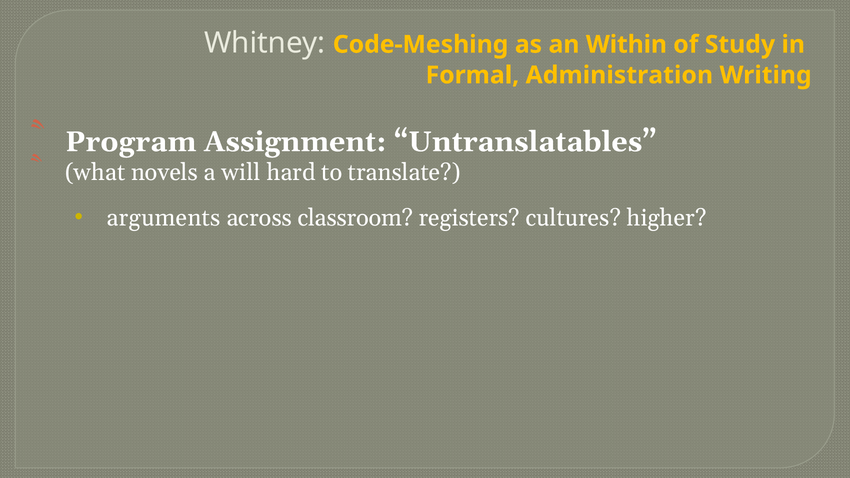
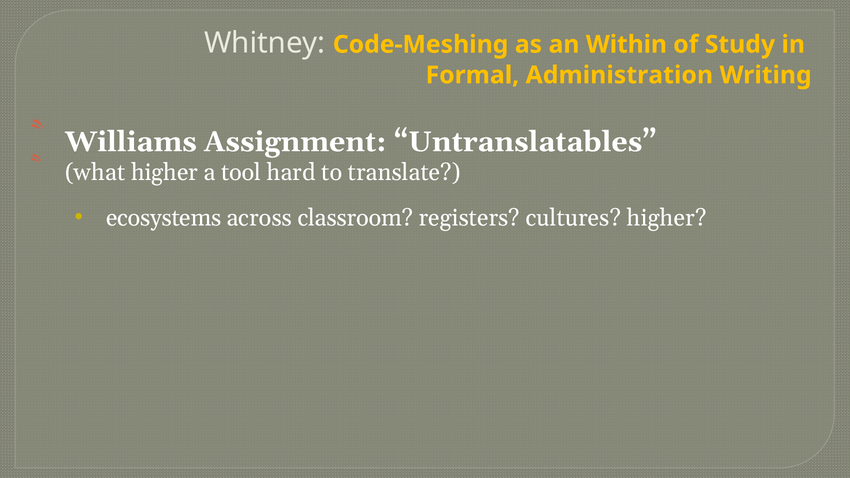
Program: Program -> Williams (131, 142)
what novels: novels -> higher (165, 173)
will: will -> tool (241, 173)
arguments: arguments -> ecosystems (164, 218)
